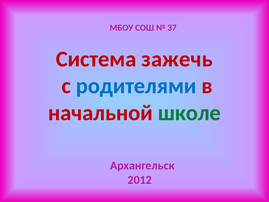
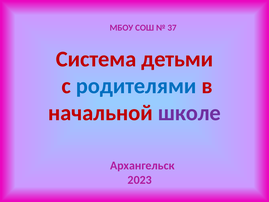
зажечь: зажечь -> детьми (177, 59)
школе colour: green -> purple (189, 113)
2012: 2012 -> 2023 (140, 180)
